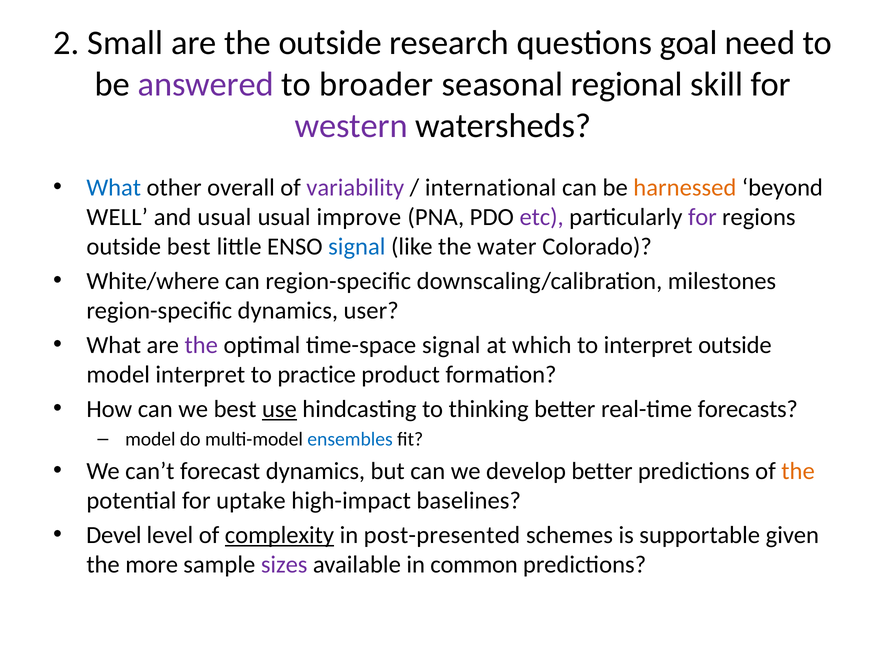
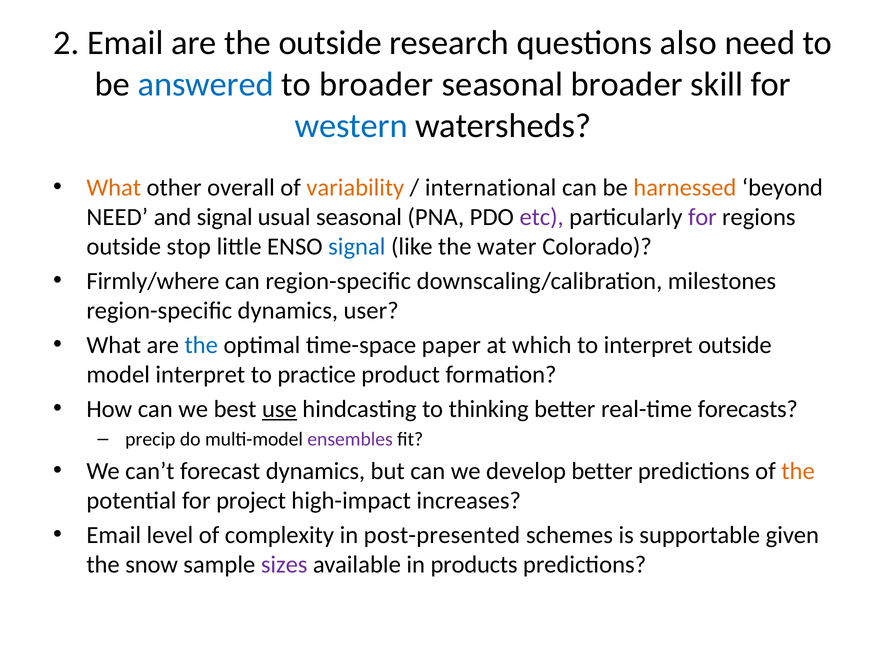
2 Small: Small -> Email (125, 43)
goal: goal -> also (688, 43)
answered colour: purple -> blue (206, 84)
seasonal regional: regional -> broader (627, 84)
western colour: purple -> blue (351, 126)
What colour: blue -> orange (114, 188)
variability colour: purple -> orange (355, 188)
WELL: WELL -> NEED (117, 217)
and usual: usual -> signal (225, 217)
usual improve: improve -> seasonal (359, 217)
outside best: best -> stop (189, 247)
White/where: White/where -> Firmly/where (153, 281)
the colour: purple -> blue (201, 345)
time-space signal: signal -> paper (451, 345)
model: model -> precip (150, 440)
ensembles colour: blue -> purple (350, 440)
uptake: uptake -> project (251, 501)
baselines: baselines -> increases (469, 501)
Devel: Devel -> Email (114, 535)
complexity underline: present -> none (279, 535)
more: more -> snow (152, 565)
common: common -> products (474, 565)
